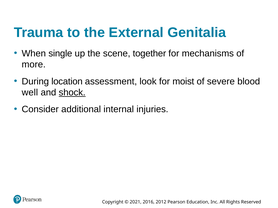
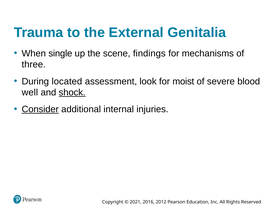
together: together -> findings (149, 54)
more: more -> three (34, 65)
location: location -> located (67, 82)
Consider underline: none -> present (40, 110)
